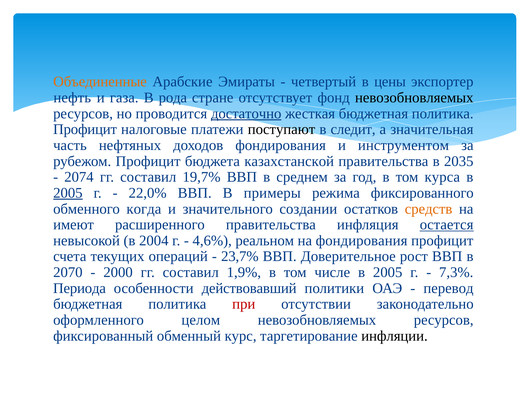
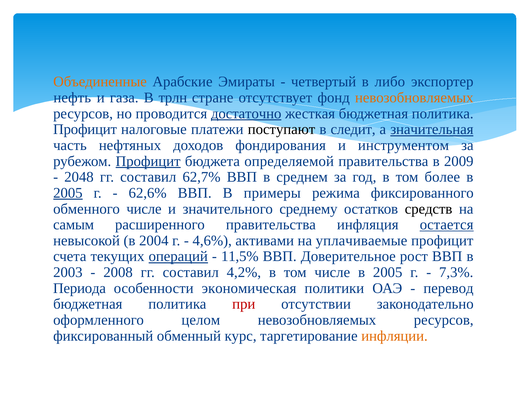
цены: цены -> либо (390, 82)
рода: рода -> трлн (173, 98)
невозобновляемых colour: black -> orange (414, 98)
значительная underline: none -> present (432, 129)
Профицит underline: none -> present (148, 161)
казахстанской: казахстанской -> определяемой (289, 161)
2035: 2035 -> 2009 (459, 161)
2074: 2074 -> 2048 (79, 177)
19,7%: 19,7% -> 62,7% (202, 177)
курса: курса -> более (442, 177)
22,0%: 22,0% -> 62,6% (148, 193)
обменного когда: когда -> числе (144, 209)
создании: создании -> среднему (308, 209)
средств colour: orange -> black (429, 209)
имеют: имеют -> самым (74, 225)
реальном: реальном -> активами (265, 240)
на фондирования: фондирования -> уплачиваемые (362, 240)
операций underline: none -> present (178, 256)
23,7%: 23,7% -> 11,5% (240, 256)
2070: 2070 -> 2003 (68, 272)
2000: 2000 -> 2008 (118, 272)
1,9%: 1,9% -> 4,2% (244, 272)
действовавший: действовавший -> экономическая (249, 288)
инфляции colour: black -> orange (394, 336)
